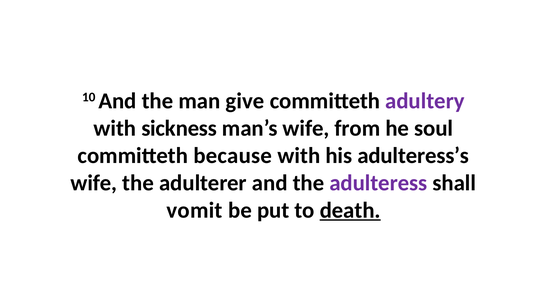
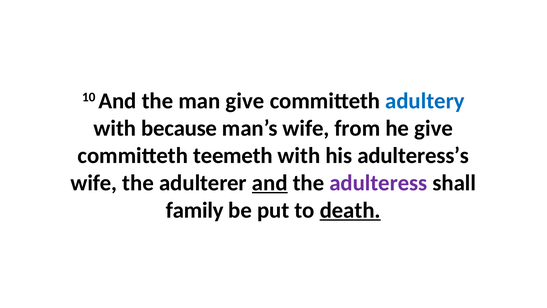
adultery colour: purple -> blue (425, 101)
sickness: sickness -> because (179, 128)
he soul: soul -> give (434, 128)
because: because -> teemeth (233, 155)
and underline: none -> present (270, 183)
vomit: vomit -> family (195, 210)
